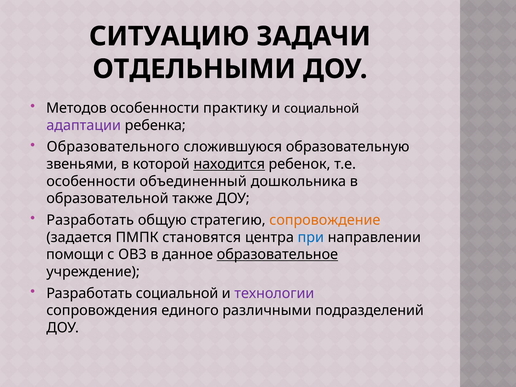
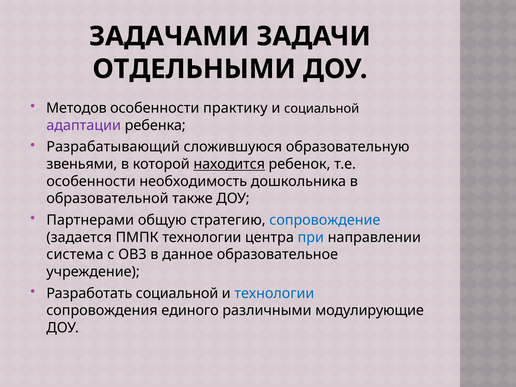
СИТУАЦИЮ: СИТУАЦИЮ -> ЗАДАЧАМИ (169, 36)
Образовательного: Образовательного -> Разрабатывающий (113, 147)
объединенный: объединенный -> необходимость (193, 181)
Разработать: Разработать -> Партнерами (90, 220)
сопровождение colour: orange -> blue (325, 220)
ПМПК становятся: становятся -> технологии (202, 237)
помощи: помощи -> система (75, 255)
образовательное underline: present -> none (277, 255)
технологии colour: purple -> blue (274, 293)
подразделений: подразделений -> модулирующие (370, 311)
